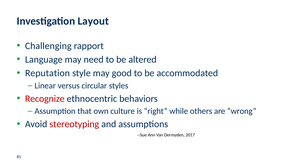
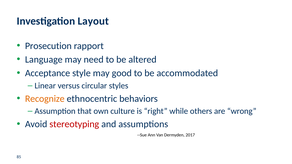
Challenging: Challenging -> Prosecution (48, 46)
Reputation: Reputation -> Acceptance (48, 73)
Recognize colour: red -> orange (45, 99)
